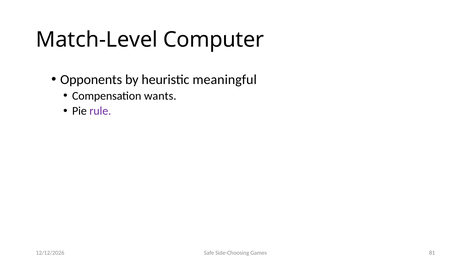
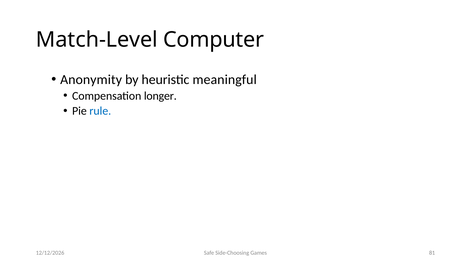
Opponents: Opponents -> Anonymity (91, 80)
wants: wants -> longer (160, 96)
rule colour: purple -> blue (100, 111)
